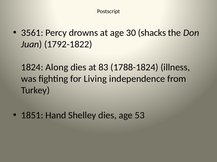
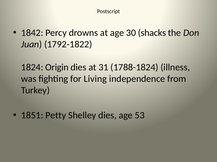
3561: 3561 -> 1842 (32, 33)
Along: Along -> Origin (57, 68)
83: 83 -> 31 (103, 68)
Hand: Hand -> Petty (56, 116)
